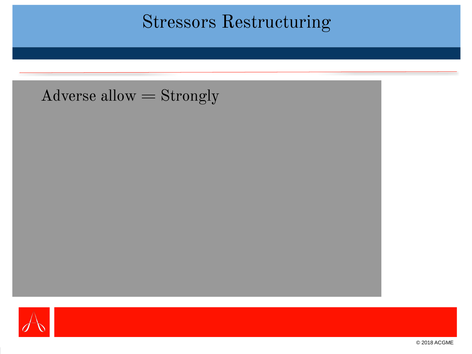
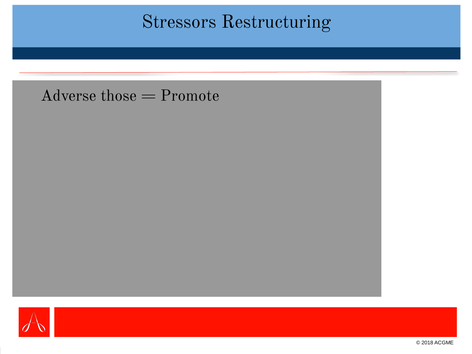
allow: allow -> those (119, 96)
Strongly: Strongly -> Promote (190, 96)
